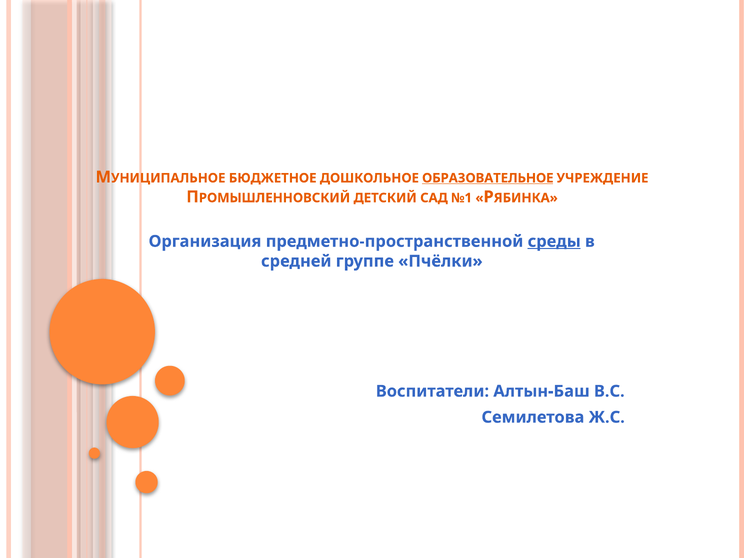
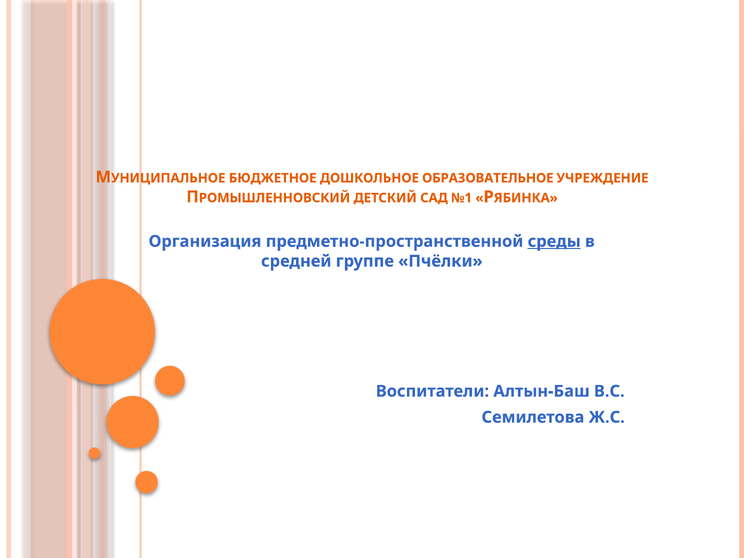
ОБРАЗОВАТЕЛЬНОЕ underline: present -> none (488, 178)
